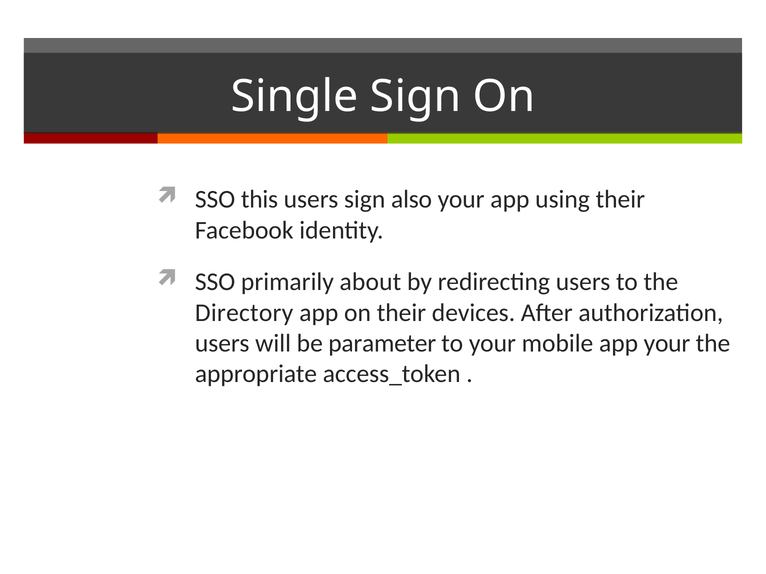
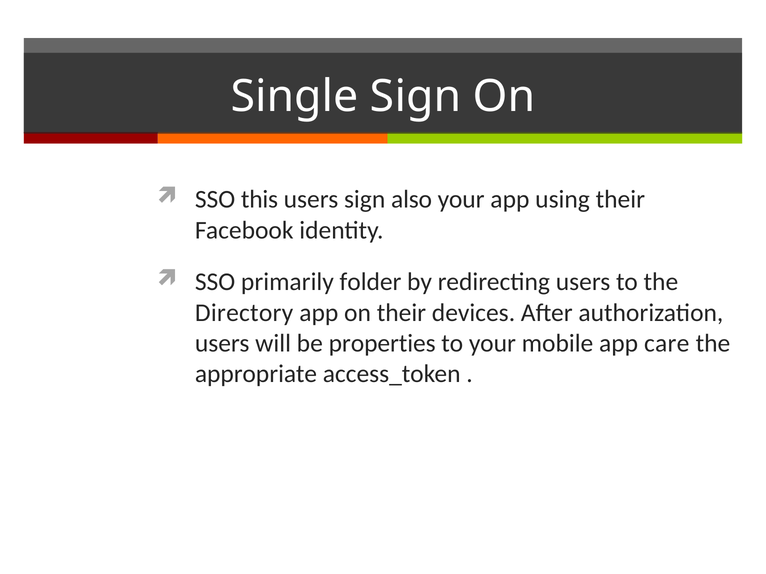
about: about -> folder (371, 282)
parameter: parameter -> properties (382, 344)
app your: your -> care (667, 344)
